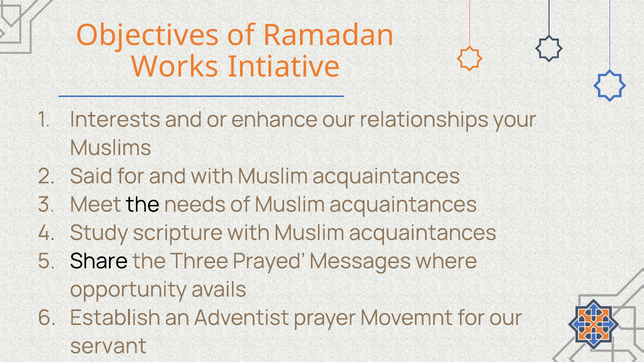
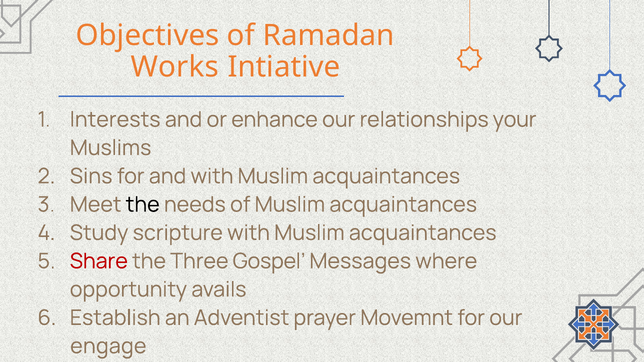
Said: Said -> Sins (91, 176)
Share colour: black -> red (99, 261)
Prayed: Prayed -> Gospel (269, 261)
servant: servant -> engage (108, 346)
